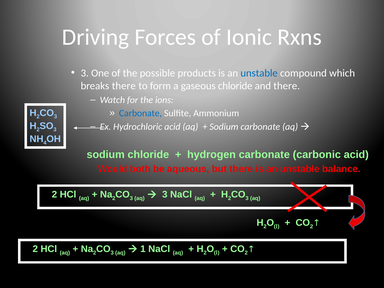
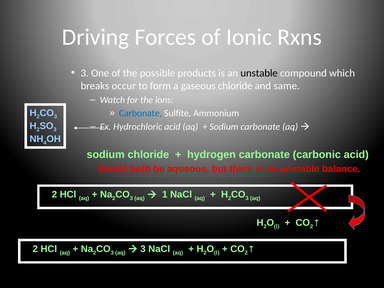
unstable colour: blue -> black (259, 73)
breaks there: there -> occur (124, 86)
and there: there -> same (287, 86)
3: 3 -> 1 (165, 195)
1: 1 -> 3 (143, 249)
